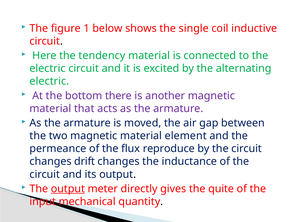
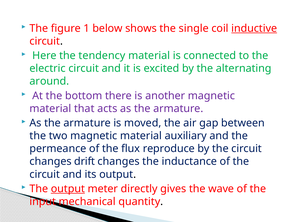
inductive underline: none -> present (254, 28)
electric: electric -> around (49, 81)
element: element -> auxiliary (186, 136)
quite: quite -> wave (221, 189)
